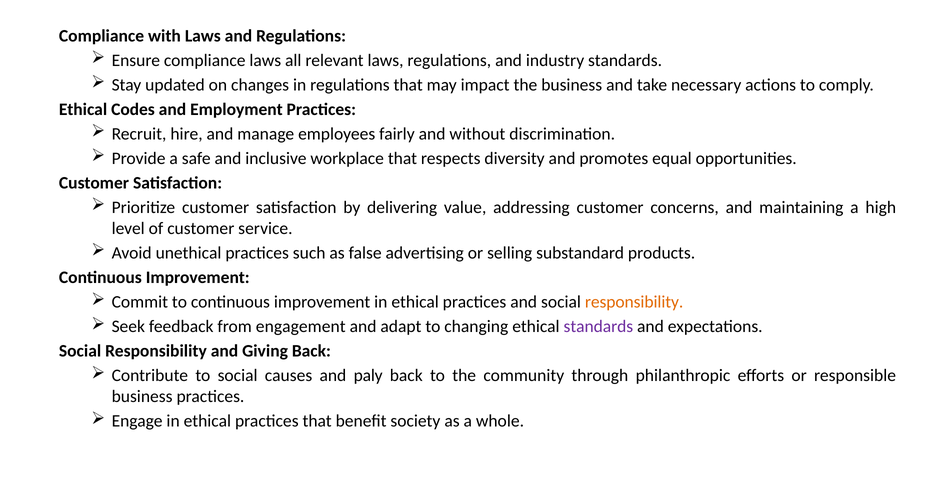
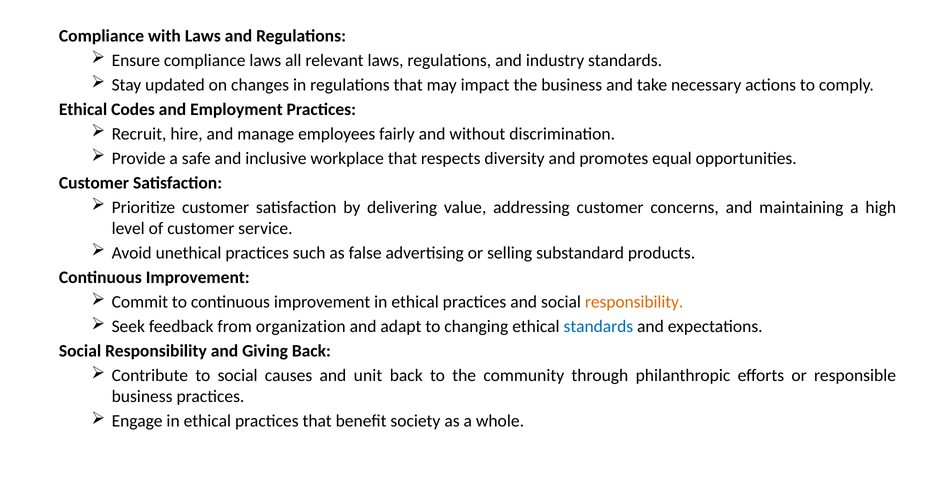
engagement: engagement -> organization (301, 327)
standards colour: purple -> blue (598, 327)
paly: paly -> unit (368, 376)
